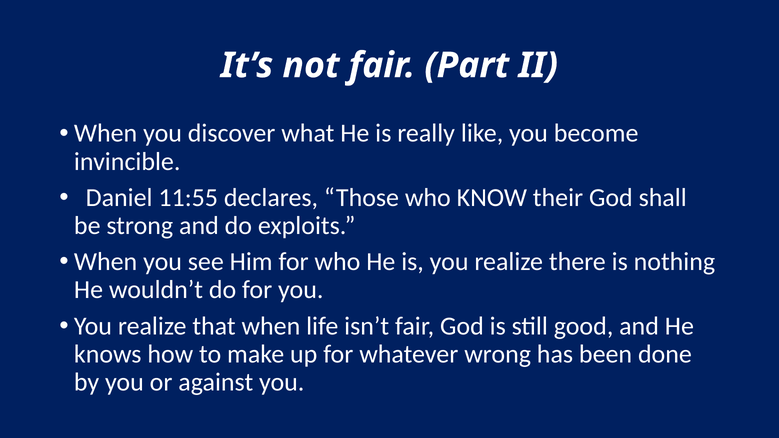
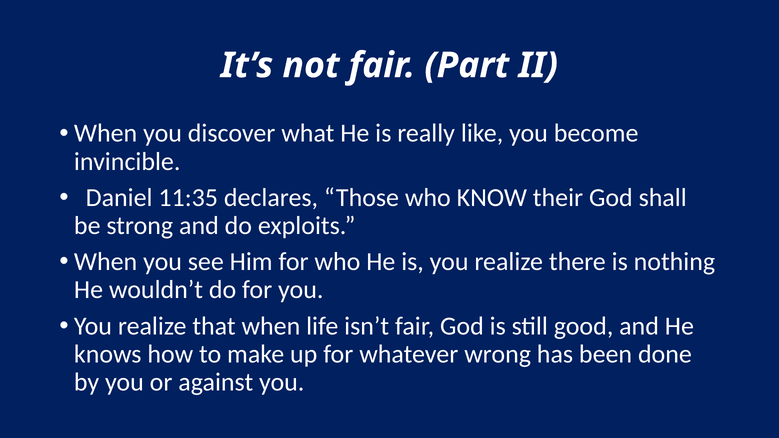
11:55: 11:55 -> 11:35 (188, 198)
